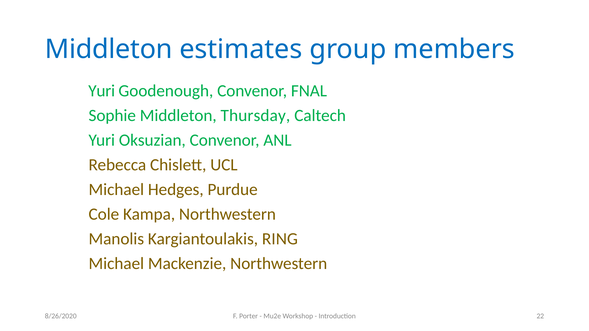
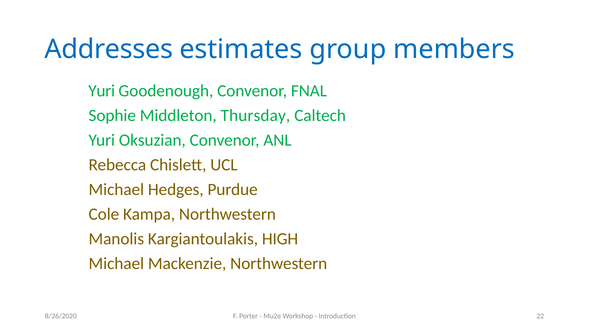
Middleton: Middleton -> Addresses (109, 49)
RING: RING -> HIGH (280, 239)
